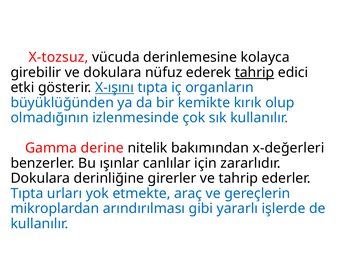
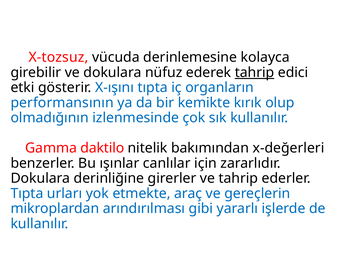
X-ışını underline: present -> none (115, 88)
büyüklüğünden: büyüklüğünden -> performansının (62, 103)
derine: derine -> daktilo (102, 148)
